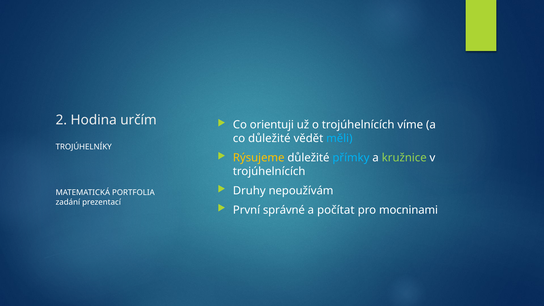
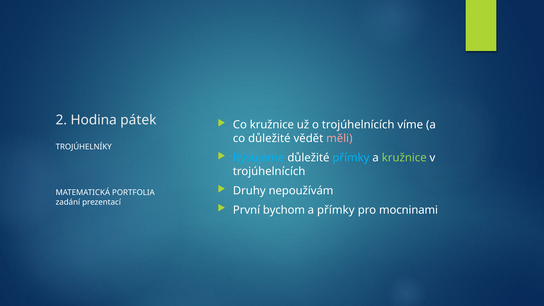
určím: určím -> pátek (138, 120)
Co orientuji: orientuji -> kružnice (272, 125)
měli colour: light blue -> pink (339, 138)
Rýsujeme colour: yellow -> light blue (259, 158)
správné: správné -> bychom (284, 210)
a počítat: počítat -> přímky (336, 210)
